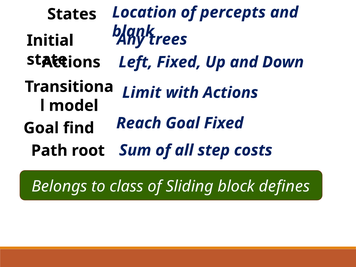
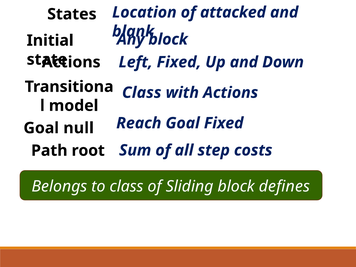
percepts: percepts -> attacked (233, 12)
trees: trees -> block (168, 39)
Limit: Limit -> Class (142, 93)
find: find -> null (79, 128)
